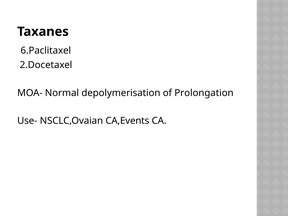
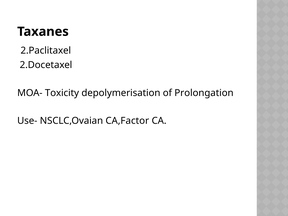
6.Paclitaxel: 6.Paclitaxel -> 2.Paclitaxel (46, 50)
Normal: Normal -> Toxicity (62, 93)
CA,Events: CA,Events -> CA,Factor (127, 121)
